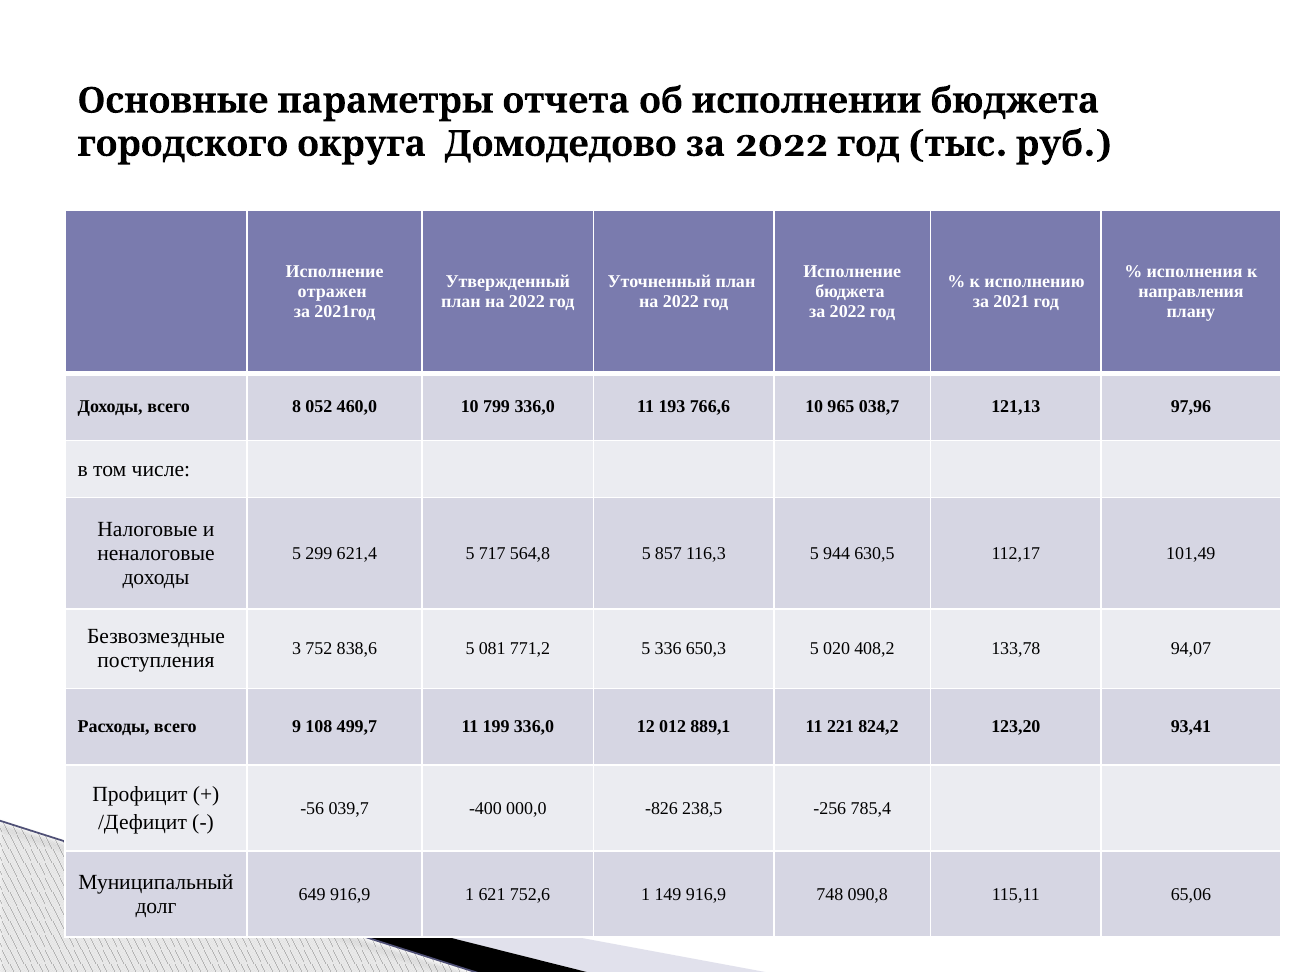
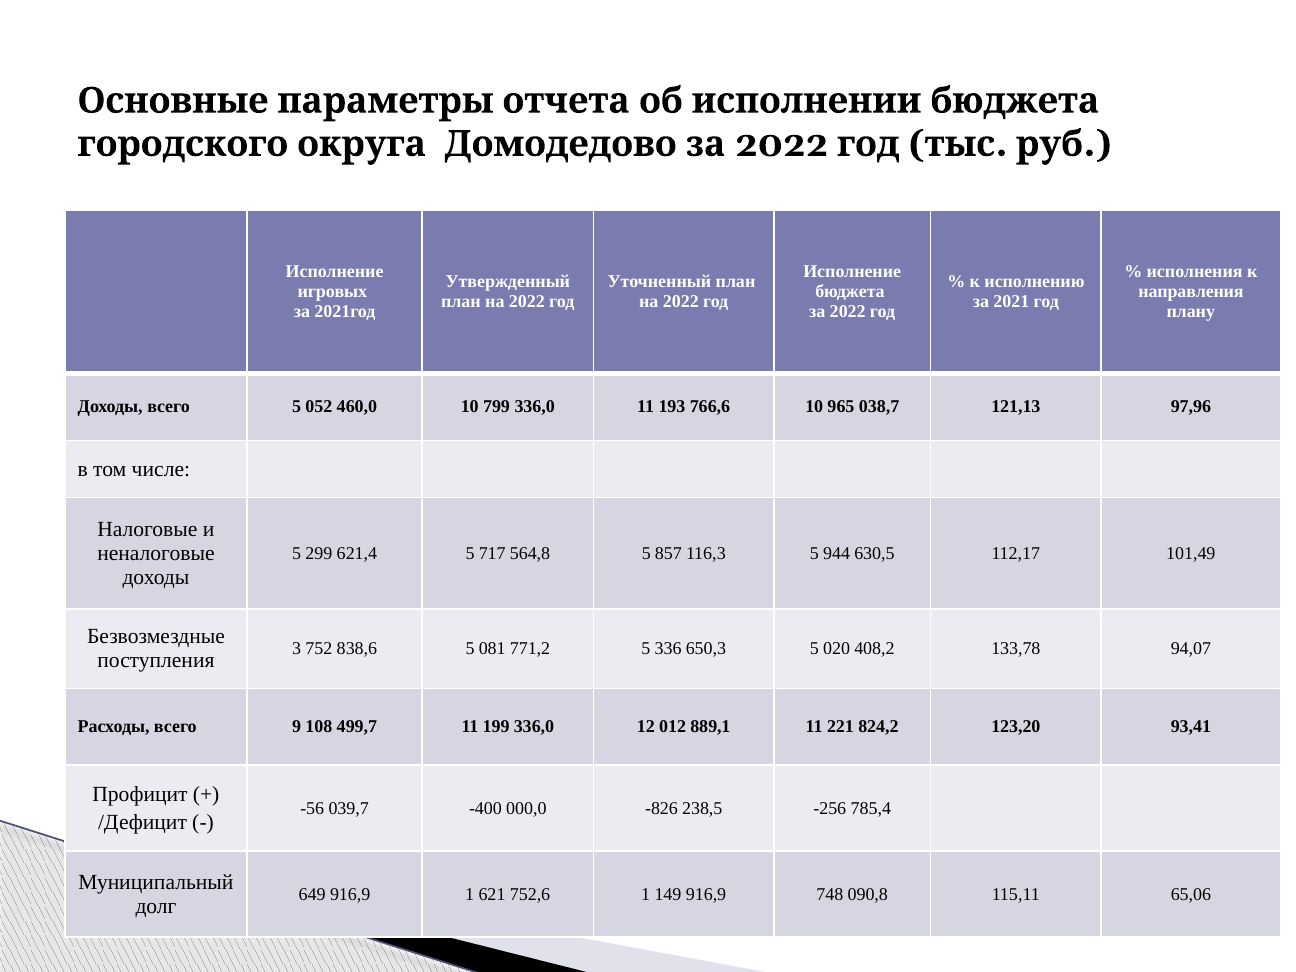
отражен: отражен -> игровых (332, 292)
всего 8: 8 -> 5 (297, 407)
